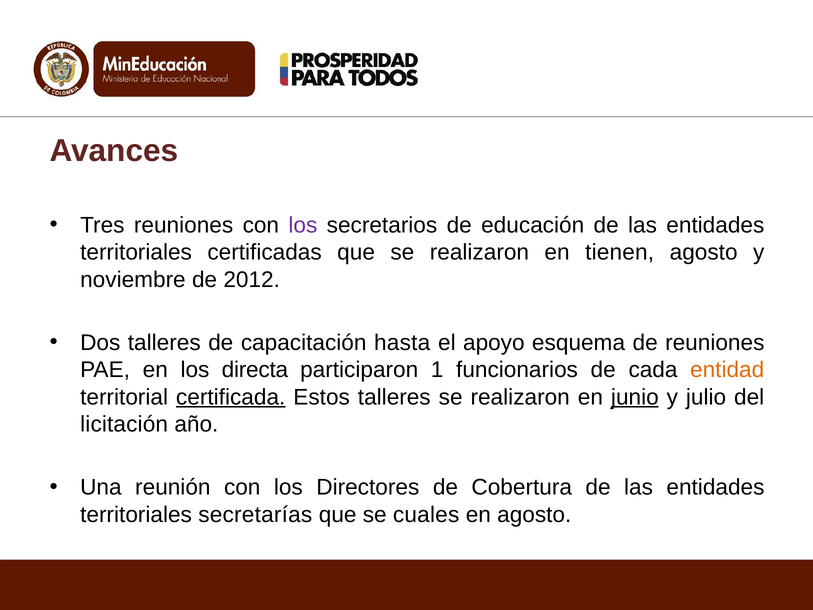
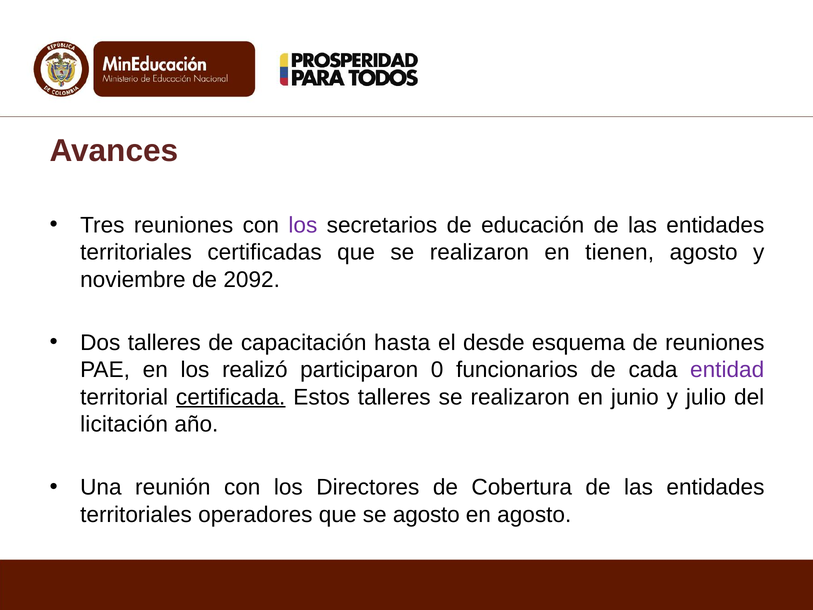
2012: 2012 -> 2092 (252, 279)
apoyo: apoyo -> desde (494, 343)
directa: directa -> realizó (255, 370)
1: 1 -> 0 (437, 370)
entidad colour: orange -> purple (727, 370)
junio underline: present -> none (635, 397)
secretarías: secretarías -> operadores (255, 514)
se cuales: cuales -> agosto (426, 514)
